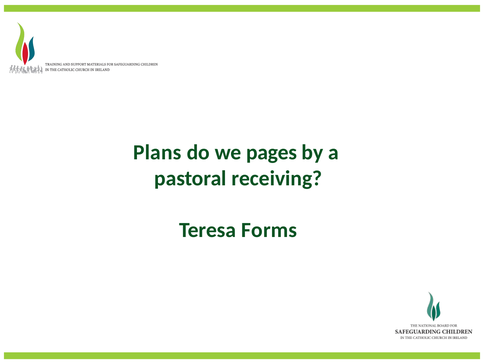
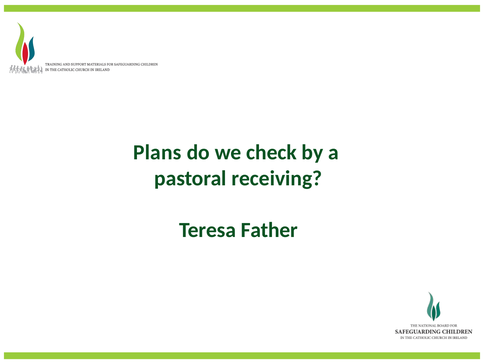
pages: pages -> check (272, 153)
Forms: Forms -> Father (269, 230)
